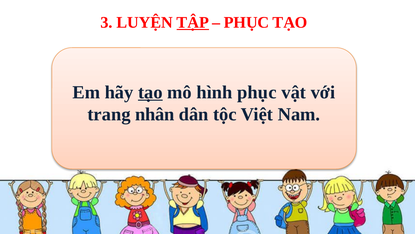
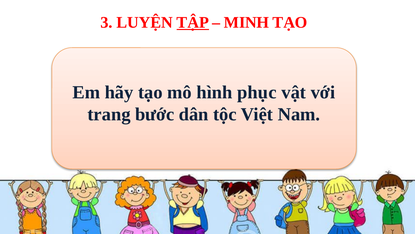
PHỤC: PHỤC -> MINH (247, 22)
tạo underline: present -> none (150, 92)
nhân: nhân -> bước (155, 114)
